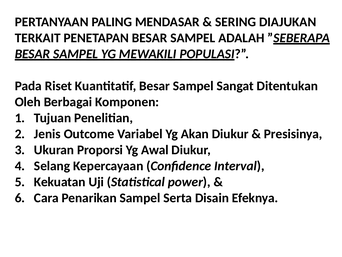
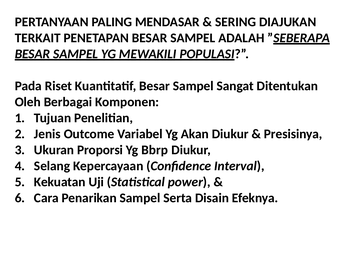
Awal: Awal -> Bbrp (155, 150)
